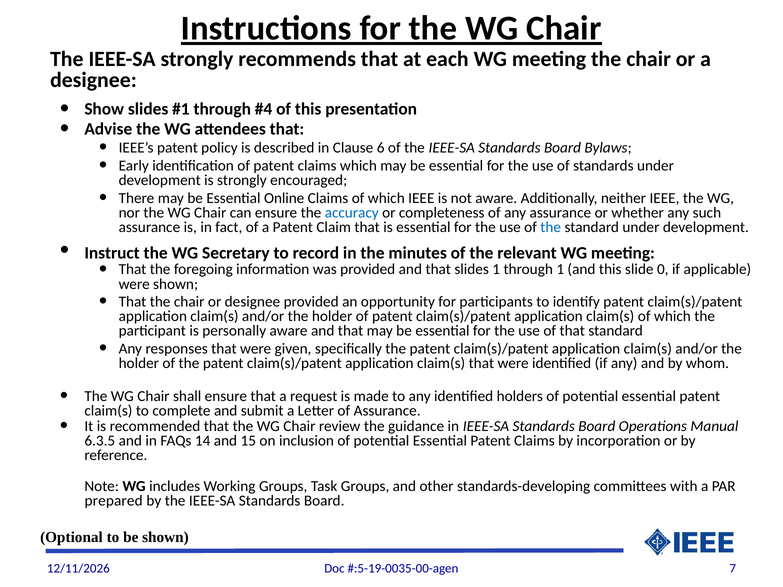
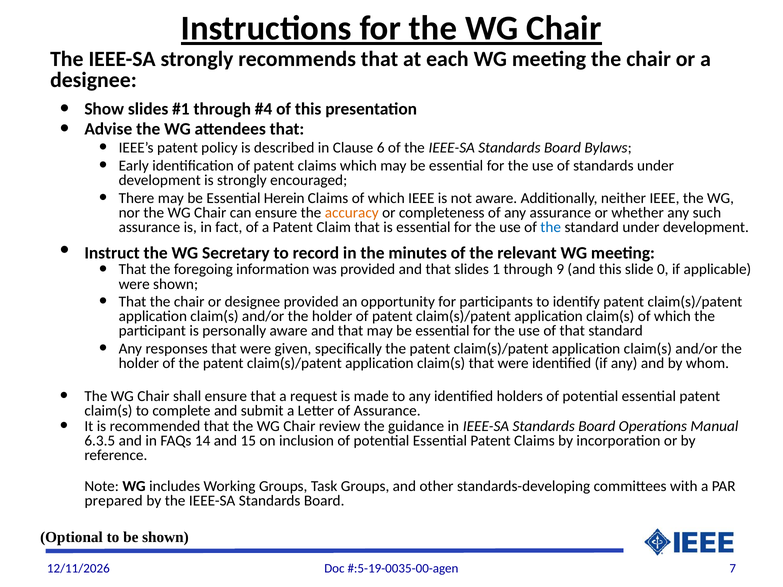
Online: Online -> Herein (284, 198)
accuracy colour: blue -> orange (352, 213)
through 1: 1 -> 9 (560, 270)
